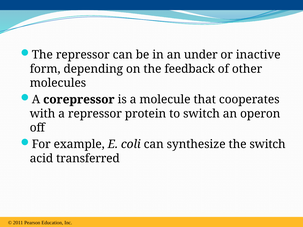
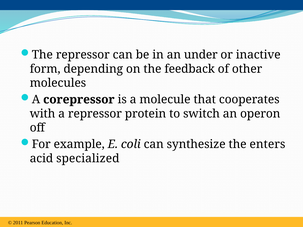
the switch: switch -> enters (267, 144)
transferred: transferred -> specialized (88, 159)
